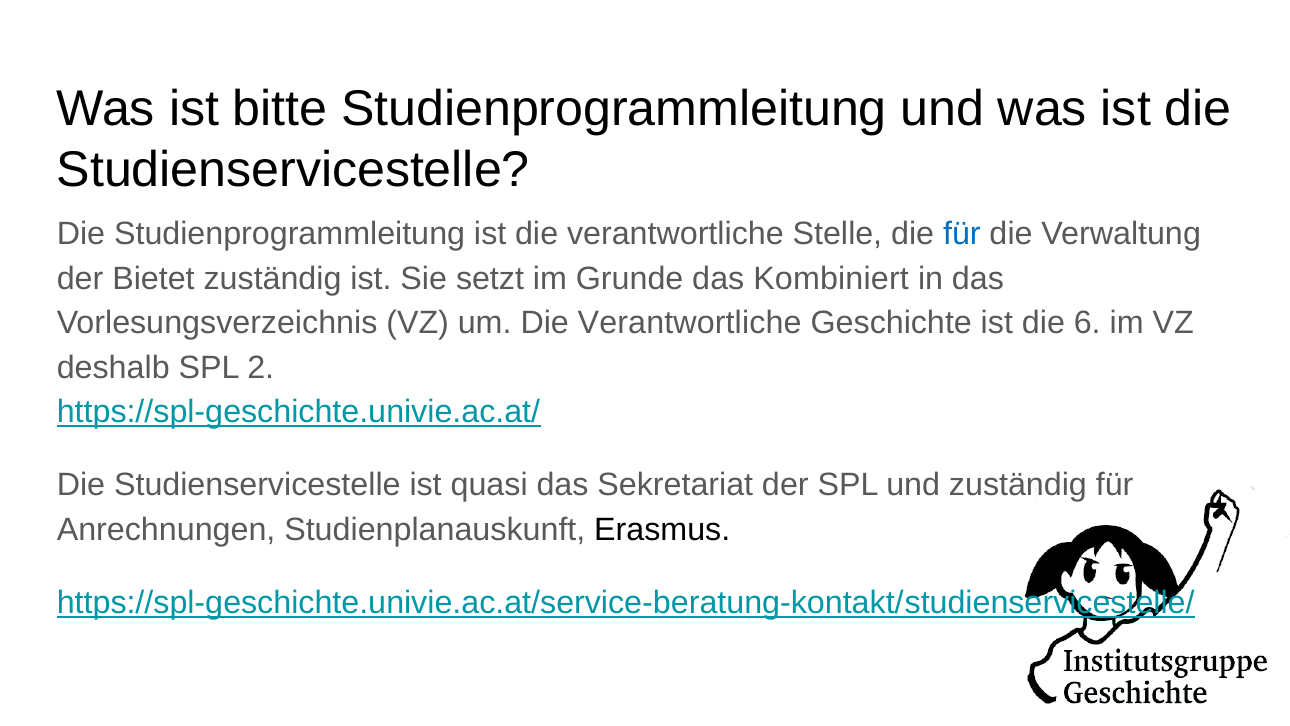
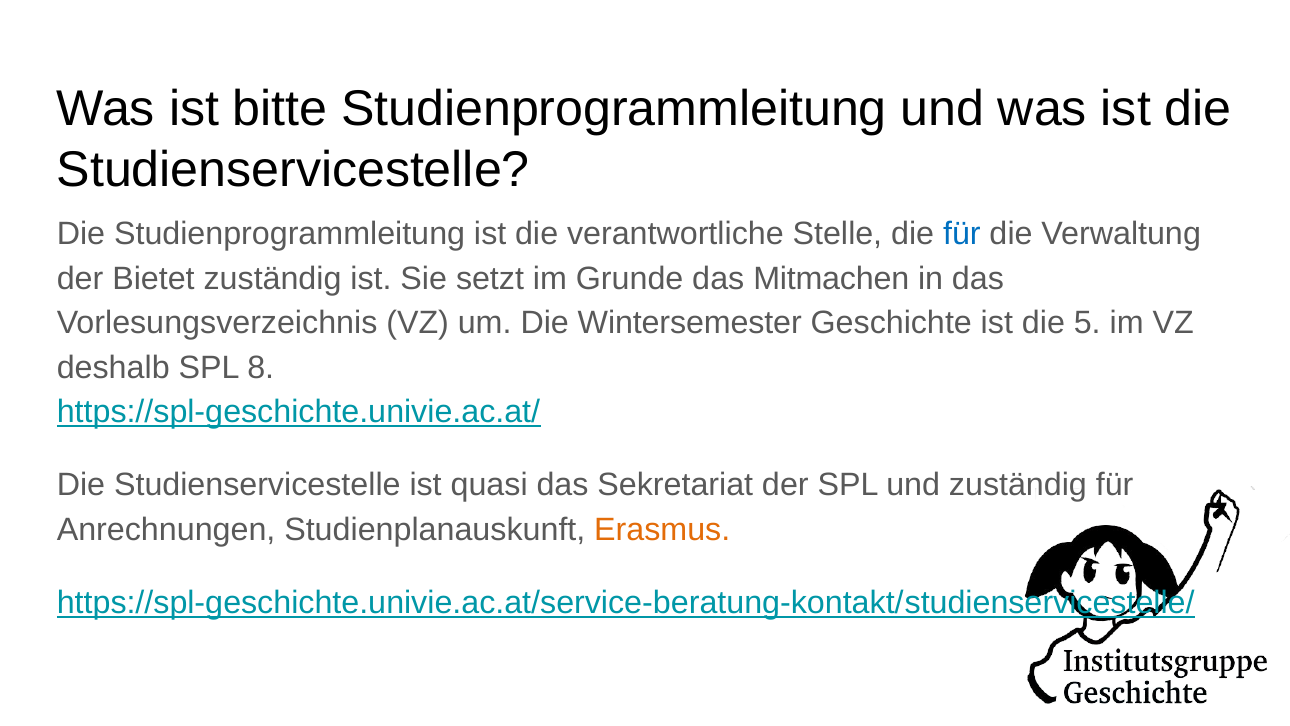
Kombiniert: Kombiniert -> Mitmachen (831, 278)
um Die Verantwortliche: Verantwortliche -> Wintersemester (690, 323)
6: 6 -> 5 (1087, 323)
2: 2 -> 8 (261, 367)
Erasmus colour: black -> orange (662, 529)
